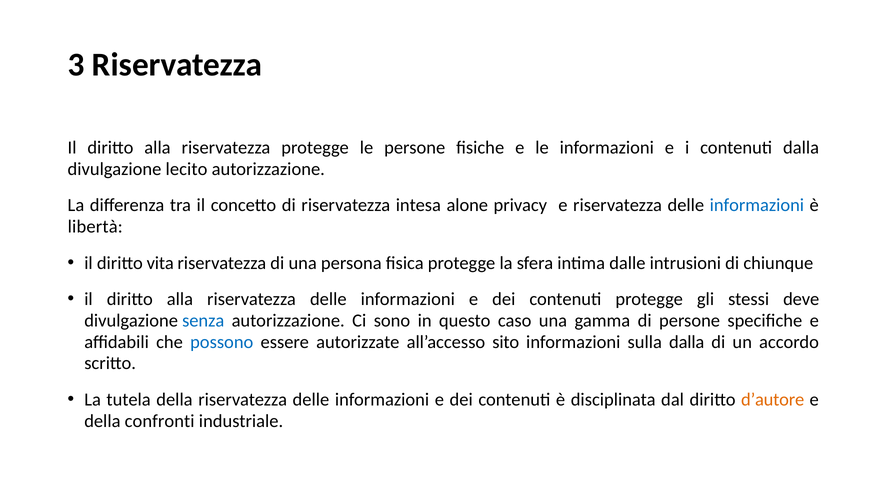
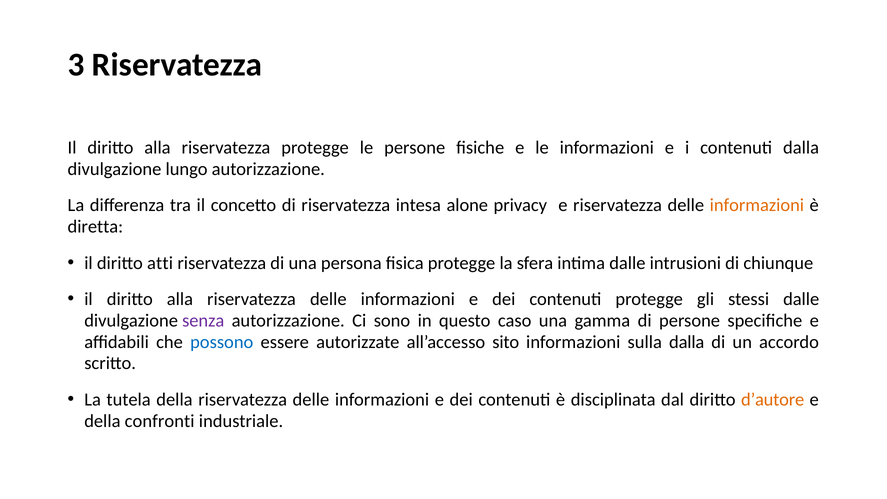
lecito: lecito -> lungo (187, 169)
informazioni colour: blue -> orange (757, 205)
libertà: libertà -> diretta (95, 227)
vita: vita -> atti (160, 263)
stessi deve: deve -> dalle (801, 299)
senza colour: blue -> purple (203, 321)
